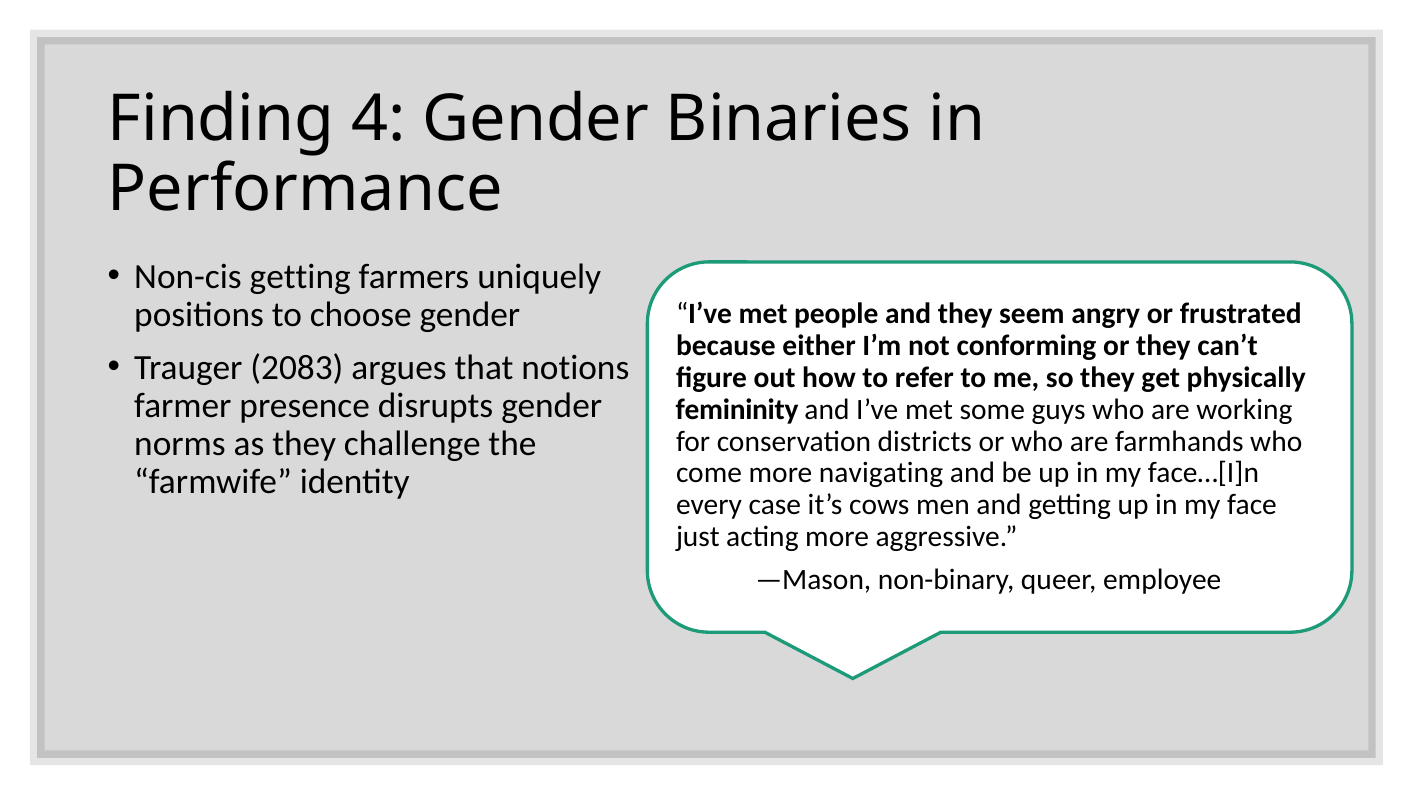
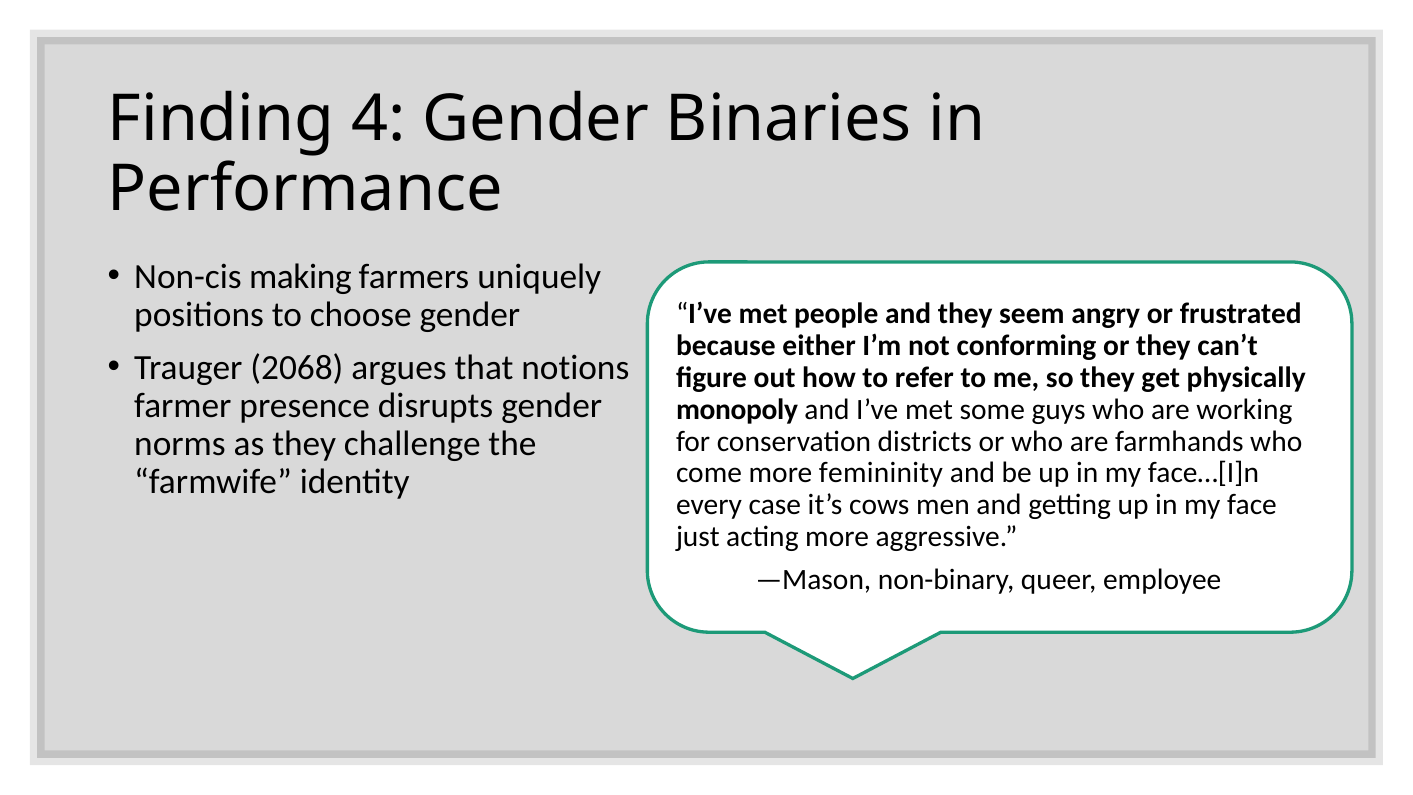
Non-cis getting: getting -> making (300, 277)
2083: 2083 -> 2068 (297, 368)
femininity: femininity -> monopoly (737, 410)
navigating: navigating -> femininity (881, 473)
